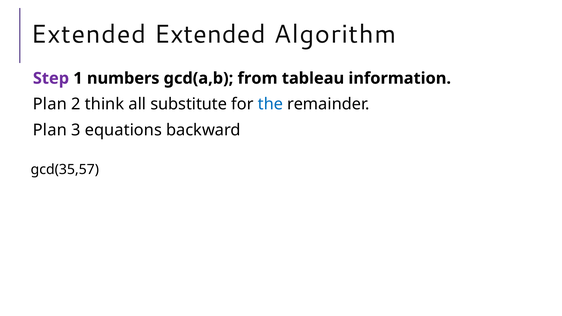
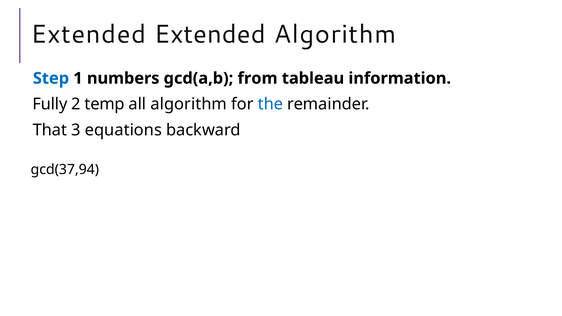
Step colour: purple -> blue (51, 78)
Plan: Plan -> Fully (50, 104)
think: think -> temp (105, 104)
all substitute: substitute -> algorithm (189, 104)
Plan: Plan -> That (50, 130)
gcd(35,57: gcd(35,57 -> gcd(37,94 (65, 170)
